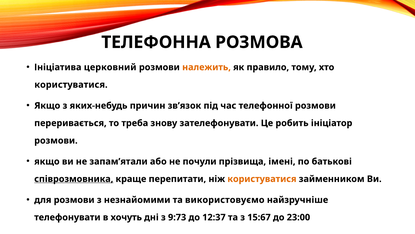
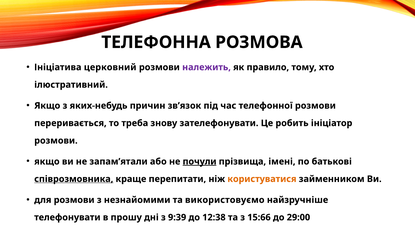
належить colour: orange -> purple (207, 67)
користуватися: користуватися -> ілюстративний (71, 85)
почули underline: none -> present (200, 161)
хочуть: хочуть -> прошу (126, 217)
9:73: 9:73 -> 9:39 (177, 217)
12:37: 12:37 -> 12:38 (214, 217)
15:67: 15:67 -> 15:66 (259, 217)
23:00: 23:00 -> 29:00 (298, 217)
